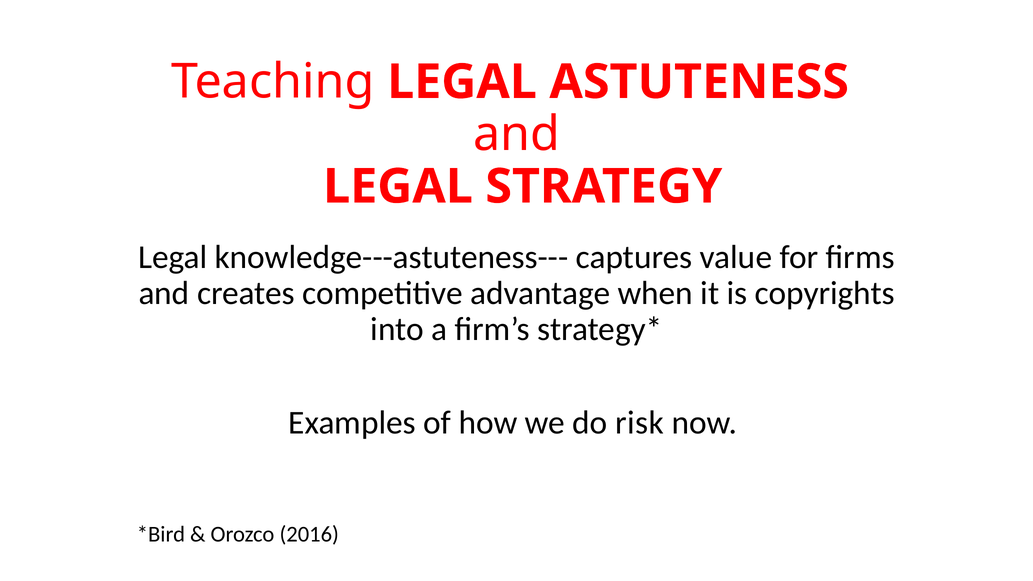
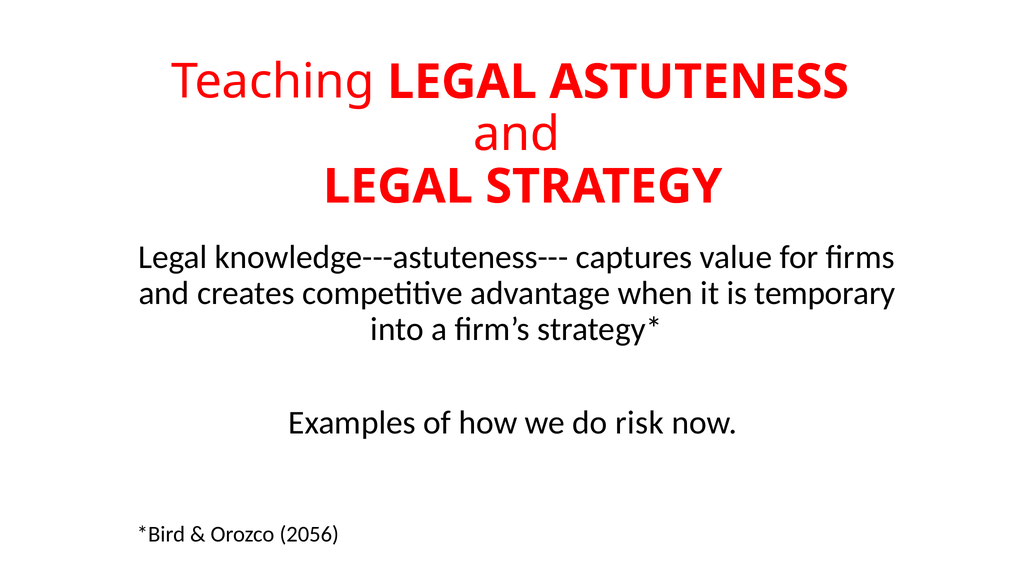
copyrights: copyrights -> temporary (825, 293)
2016: 2016 -> 2056 (309, 534)
